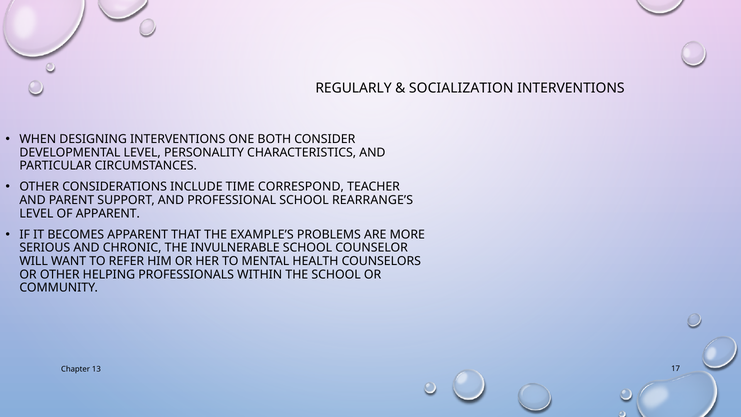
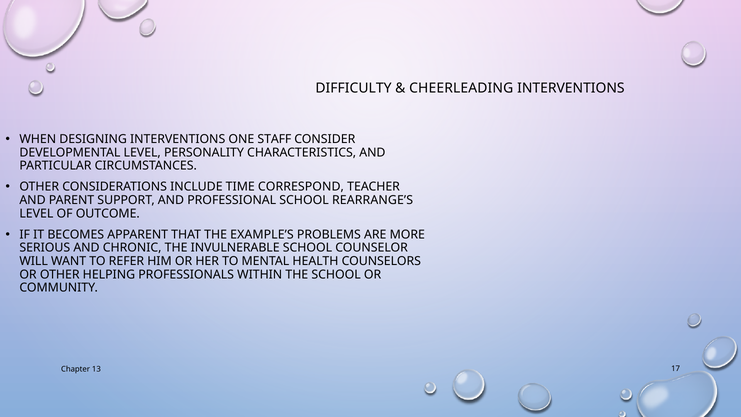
REGULARLY: REGULARLY -> DIFFICULTY (353, 88)
SOCIALIZATION: SOCIALIZATION -> CHEERLEADING (461, 88)
BOTH: BOTH -> STAFF (274, 139)
OF APPARENT: APPARENT -> OUTCOME (108, 213)
